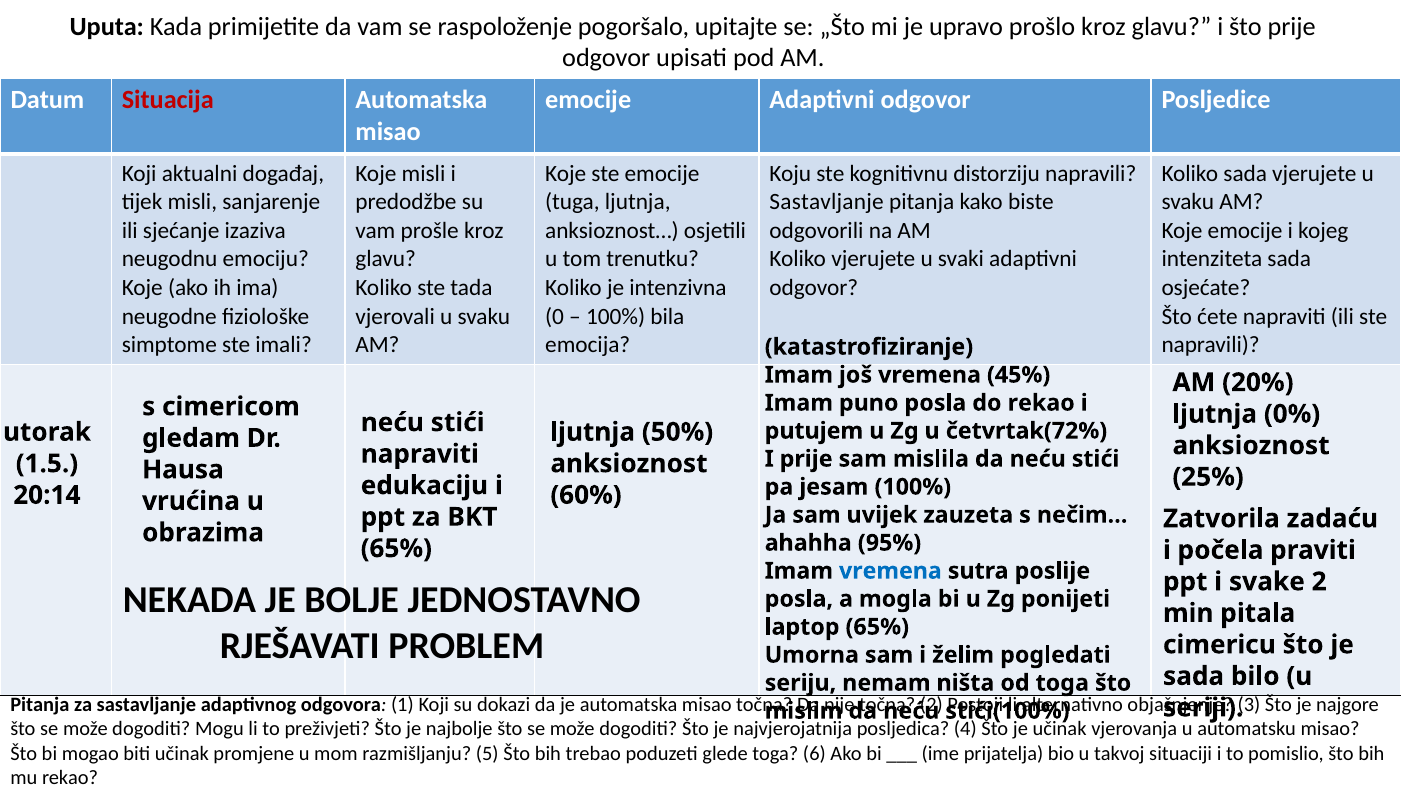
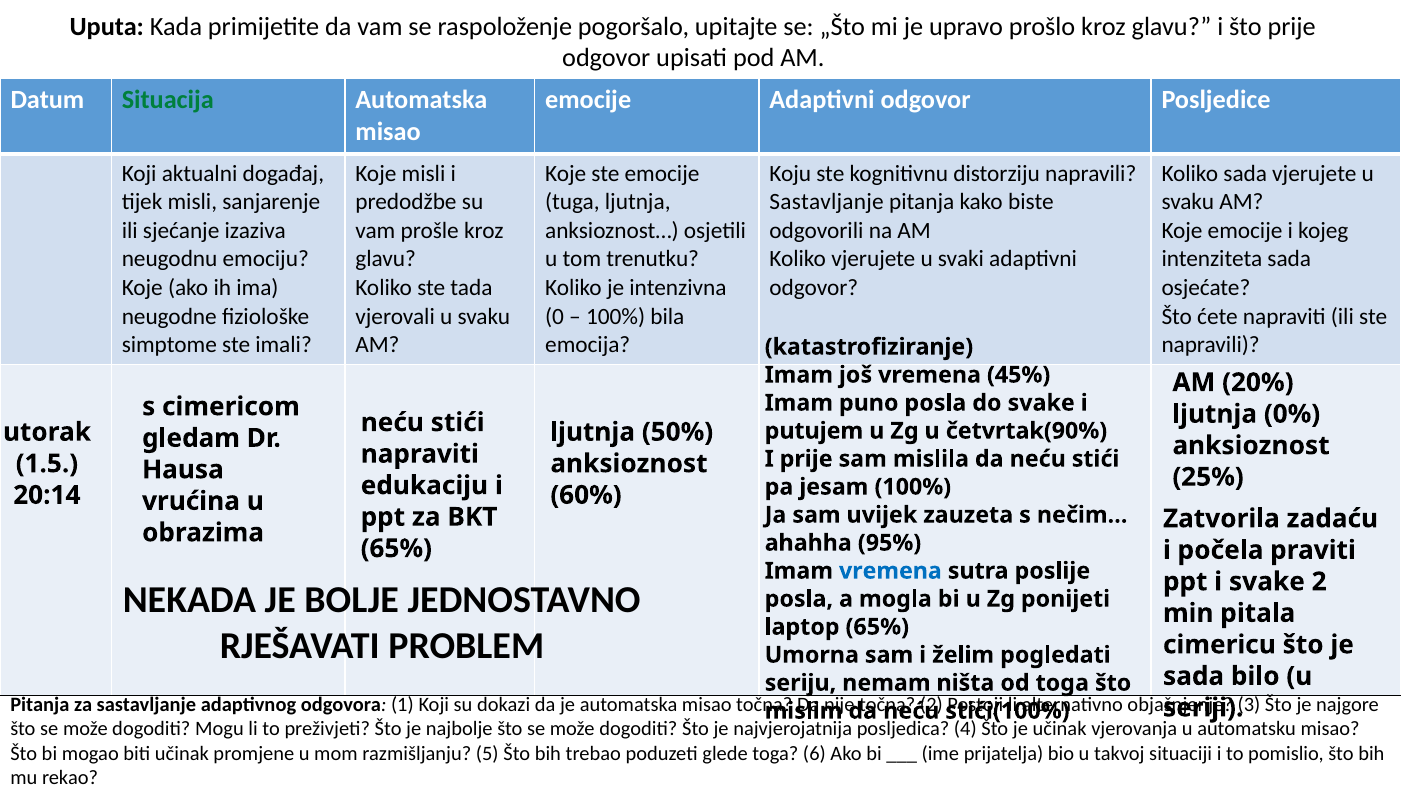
Situacija colour: red -> green (168, 100)
do rekao: rekao -> svake (1041, 403)
četvrtak(72%: četvrtak(72% -> četvrtak(90% (1026, 431)
